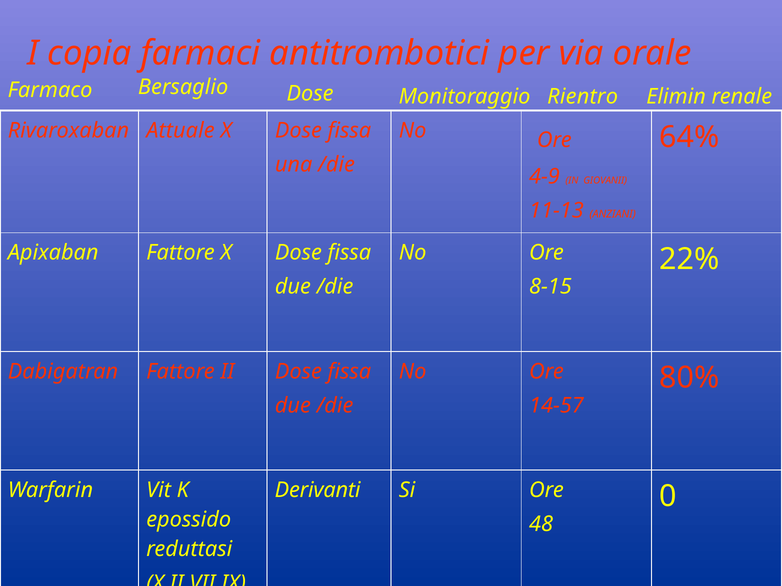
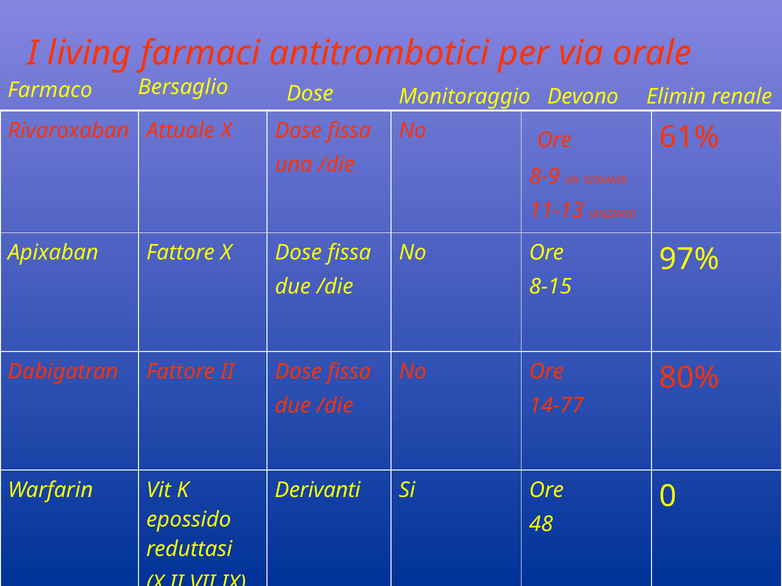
copia: copia -> living (90, 53)
Rientro: Rientro -> Devono (583, 97)
64%: 64% -> 61% (689, 137)
4-9: 4-9 -> 8-9 (544, 177)
22%: 22% -> 97% (689, 259)
14-57: 14-57 -> 14-77 (556, 406)
